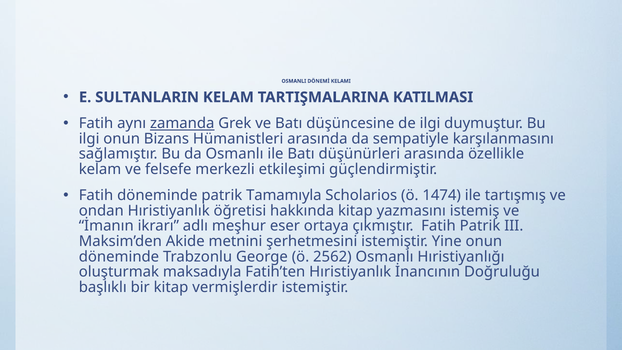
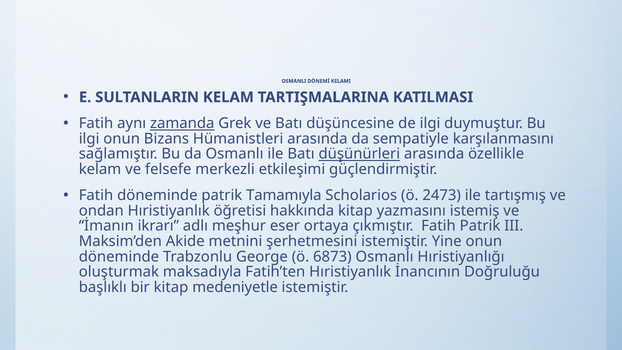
düşünürleri underline: none -> present (359, 154)
1474: 1474 -> 2473 (442, 195)
2562: 2562 -> 6873 (332, 257)
vermişlerdir: vermişlerdir -> medeniyetle (235, 287)
